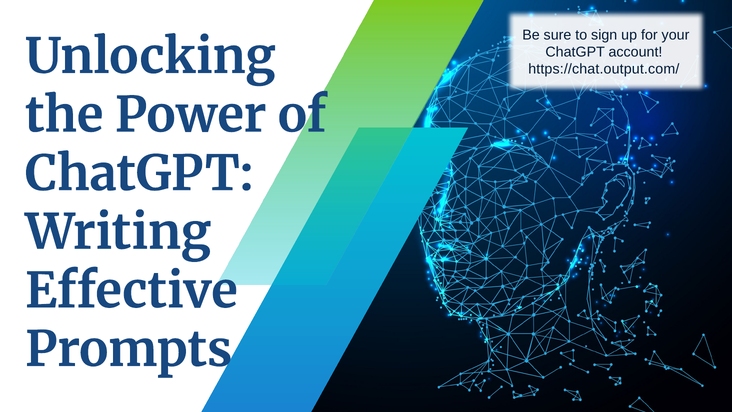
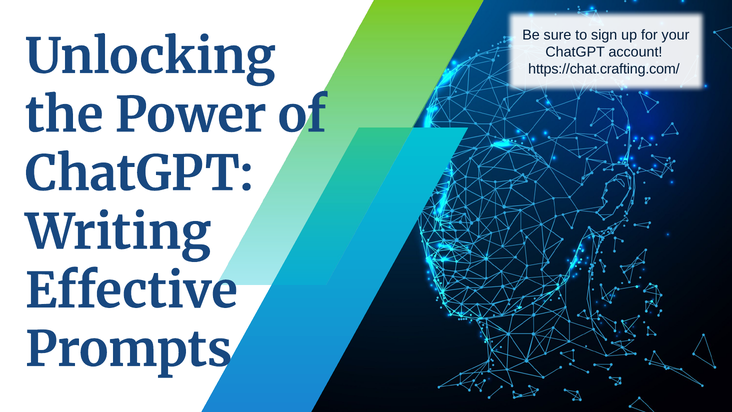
https://chat.output.com/: https://chat.output.com/ -> https://chat.crafting.com/ (604, 69)
